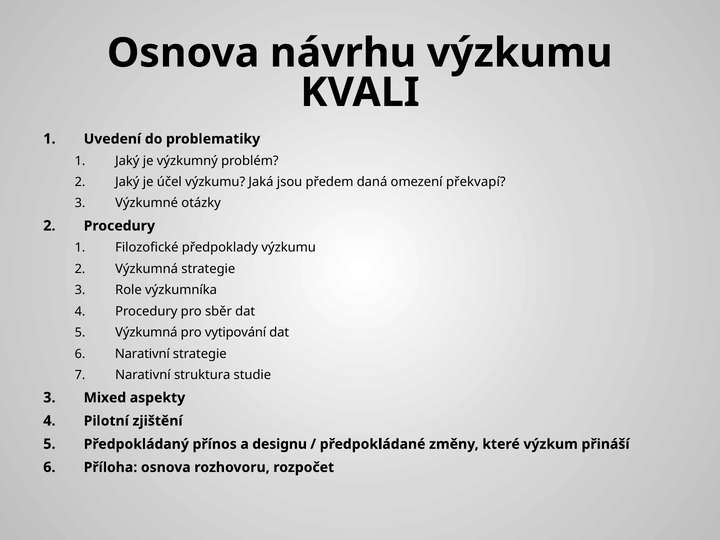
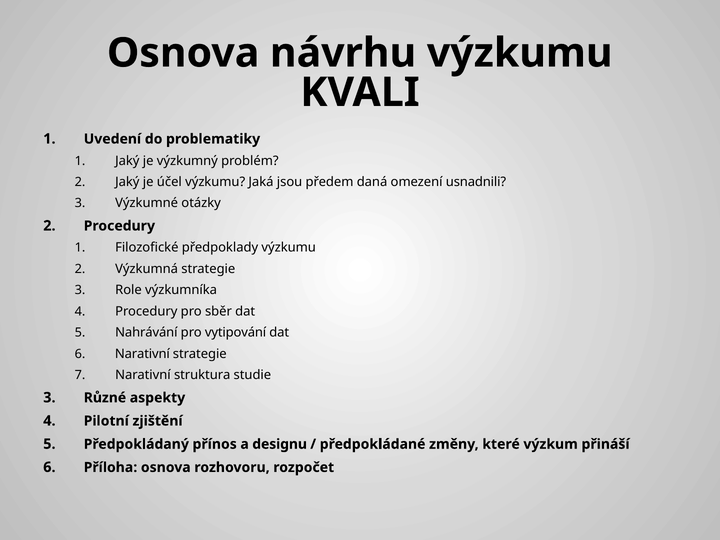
překvapí: překvapí -> usnadnili (476, 182)
Výzkumná: Výzkumná -> Nahrávání (146, 333)
Mixed: Mixed -> Různé (105, 398)
